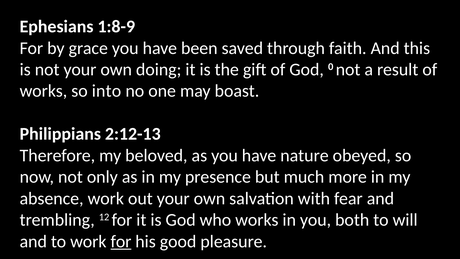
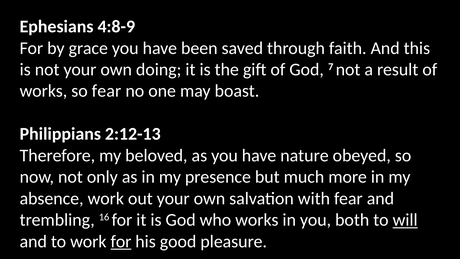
1:8-9: 1:8-9 -> 4:8-9 (116, 27)
0: 0 -> 7 (331, 67)
so into: into -> fear (106, 91)
12: 12 -> 16 (104, 217)
will underline: none -> present (405, 220)
